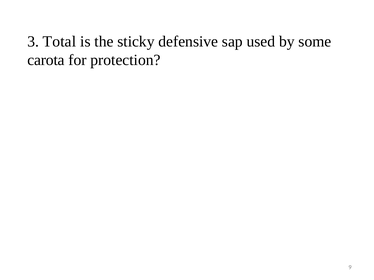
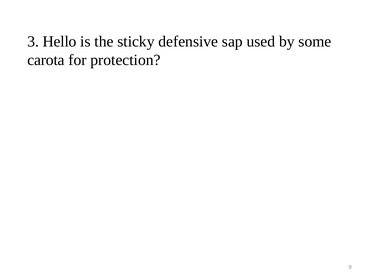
Total: Total -> Hello (60, 42)
